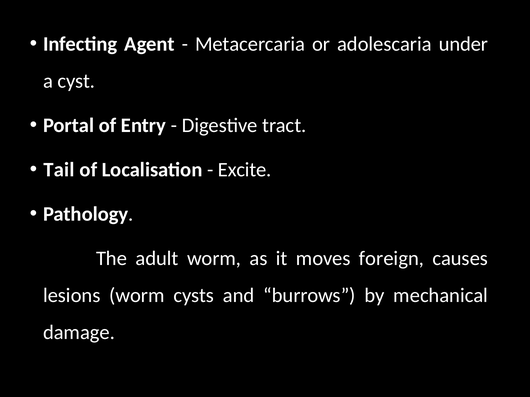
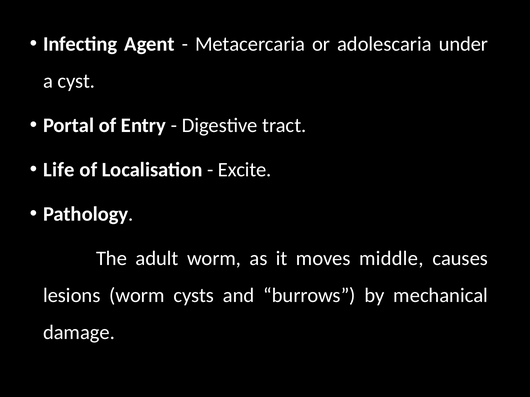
Tail: Tail -> Life (59, 170)
foreign: foreign -> middle (391, 259)
